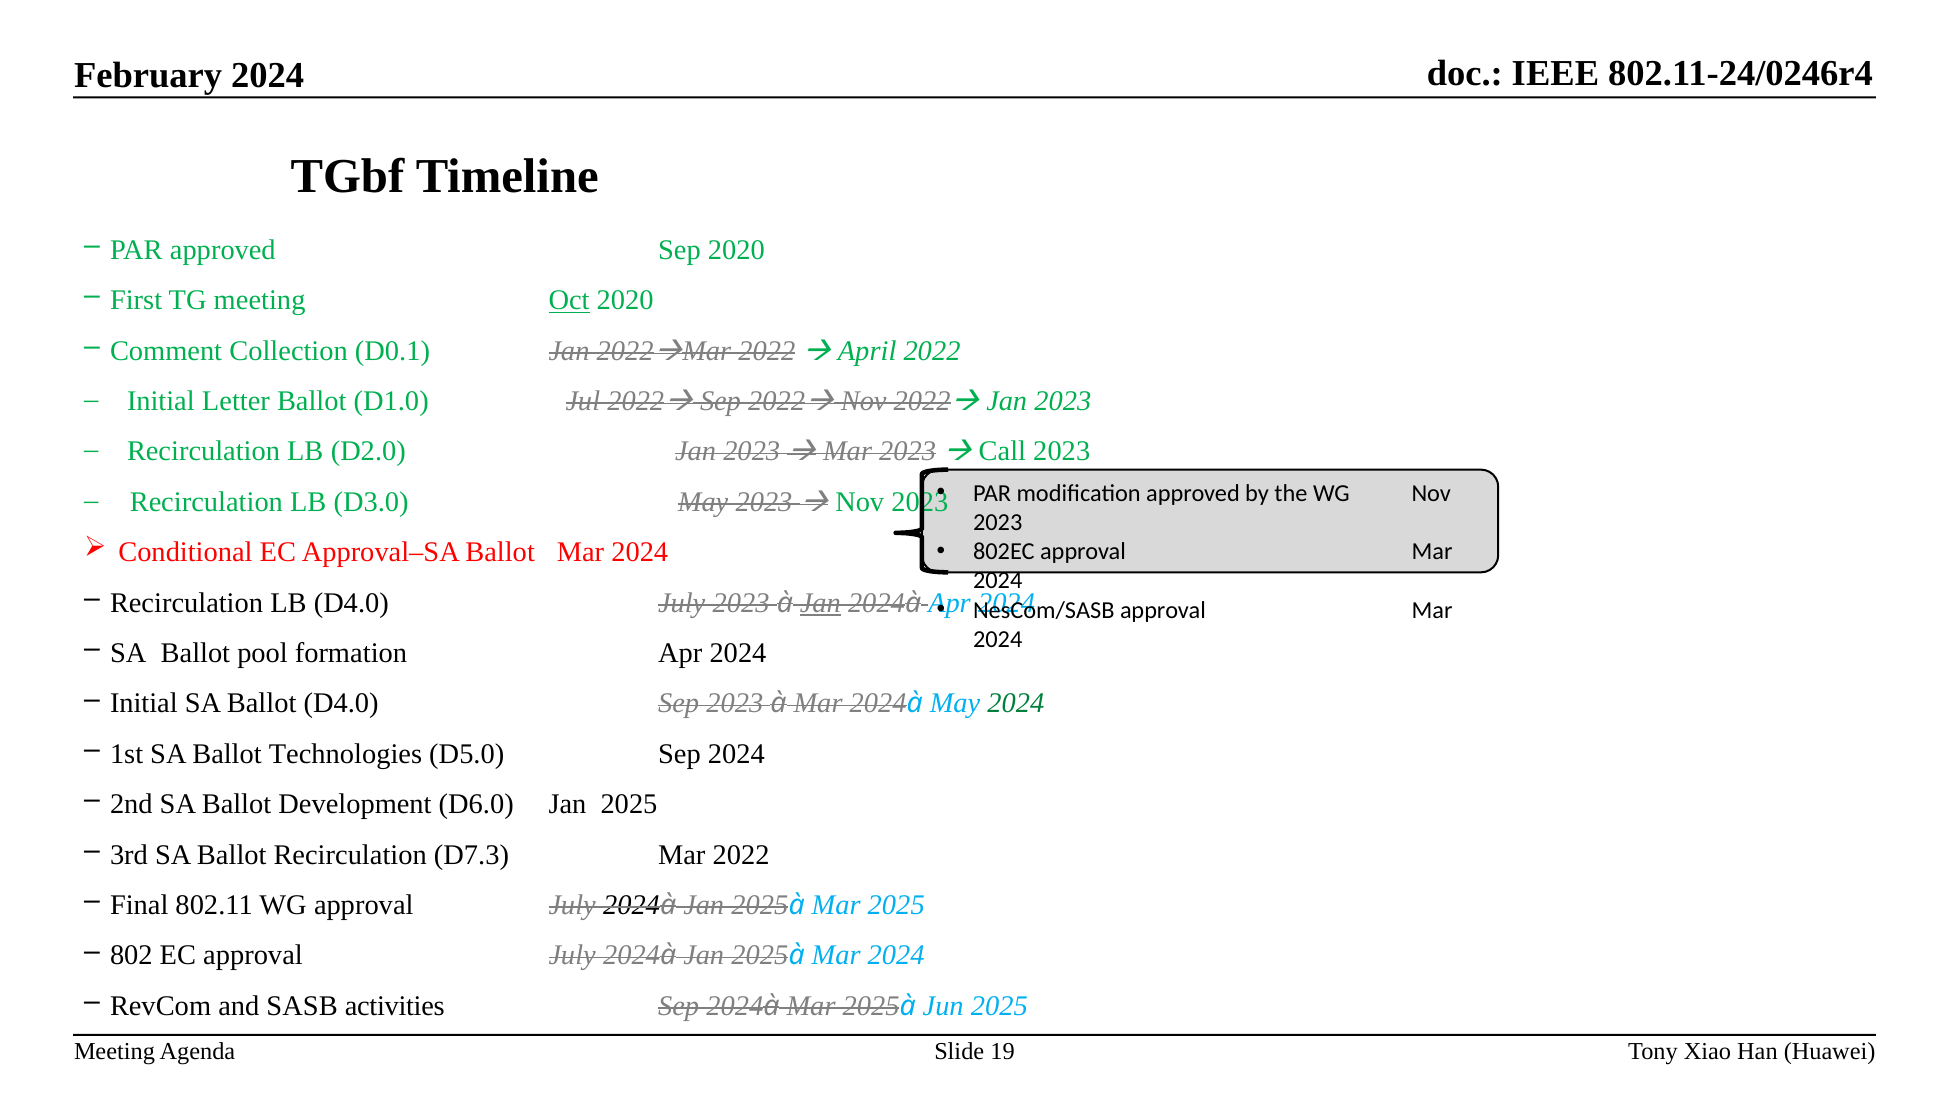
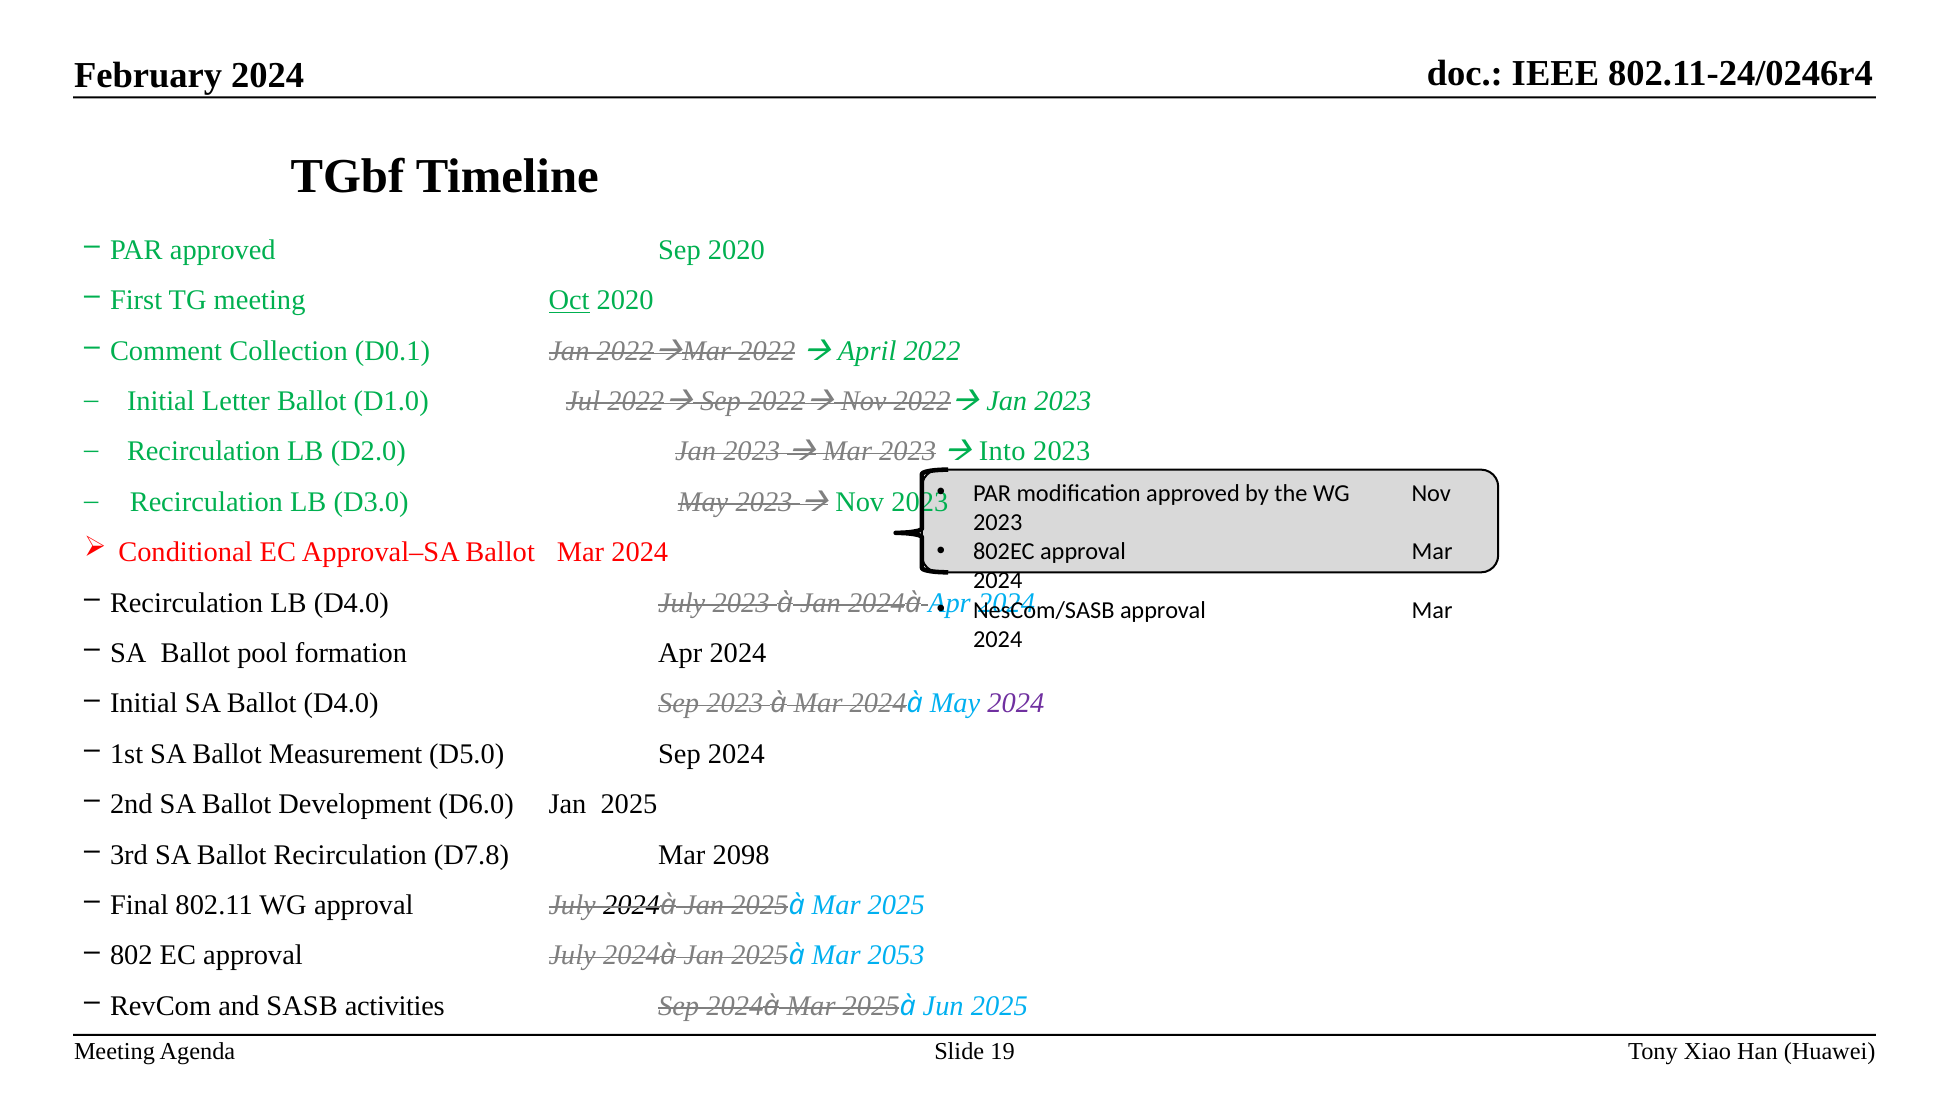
Call: Call -> Into (1002, 452)
Jan underline: present -> none (820, 603)
2024 colour: green -> purple (1016, 704)
Technologies: Technologies -> Measurement (346, 754)
D7.3: D7.3 -> D7.8 (472, 855)
Mar 2022: 2022 -> 2098 (741, 855)
2025 à Mar 2024: 2024 -> 2053 (896, 956)
